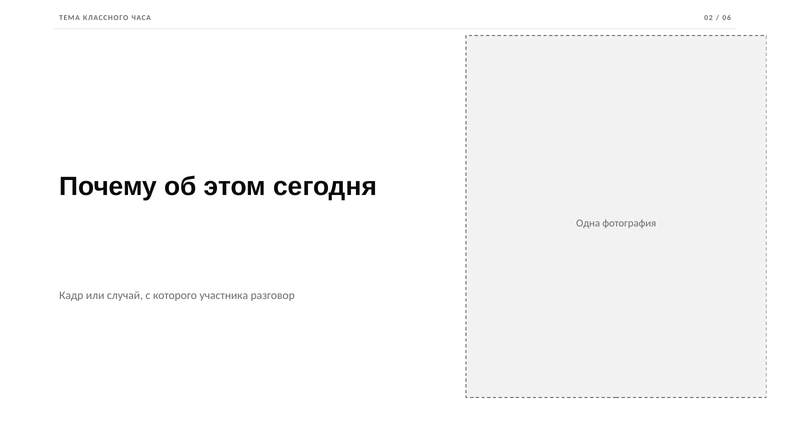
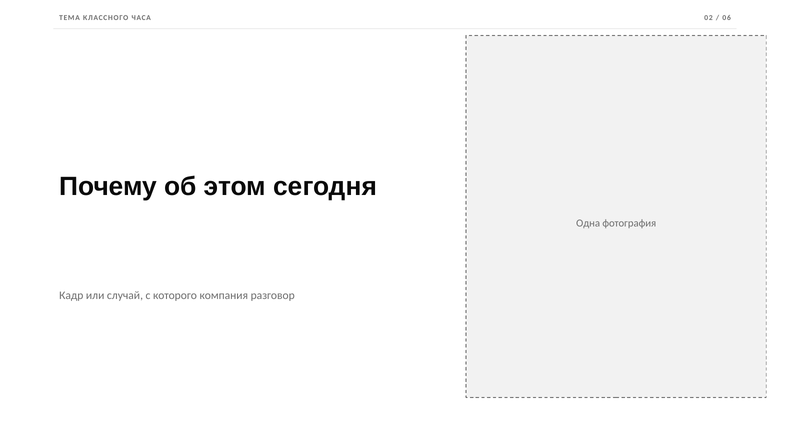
участника: участника -> компания (224, 295)
